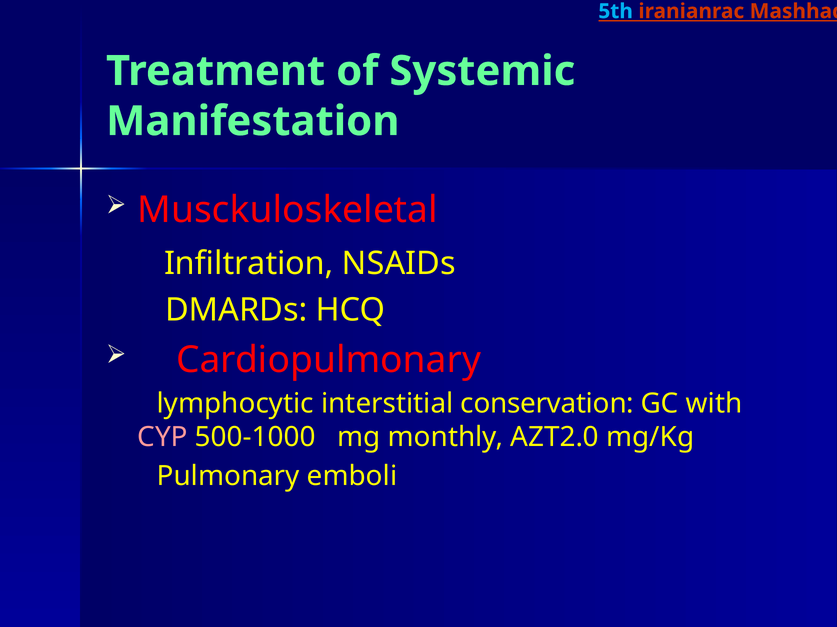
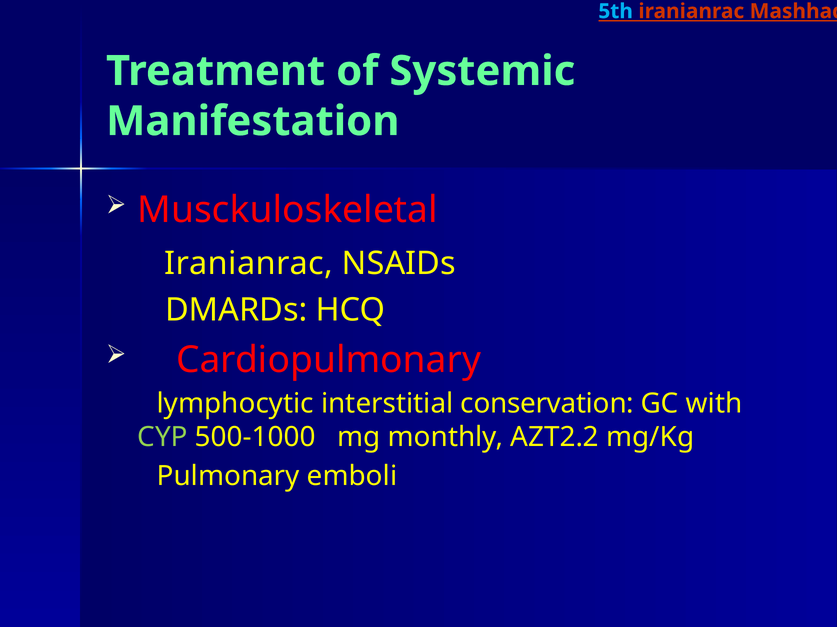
Infiltration: Infiltration -> Iranianrac (249, 264)
CYP colour: pink -> light green (163, 438)
AZT2.0: AZT2.0 -> AZT2.2 (555, 438)
